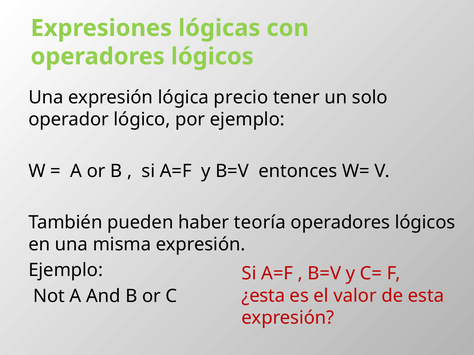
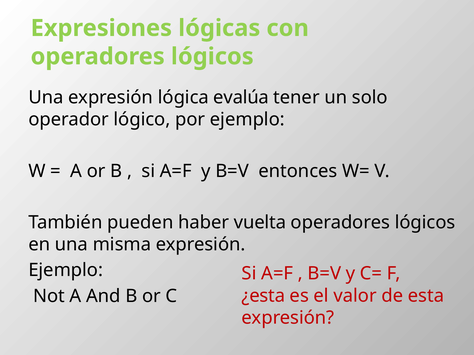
precio: precio -> evalúa (241, 98)
teoría: teoría -> vuelta (260, 223)
